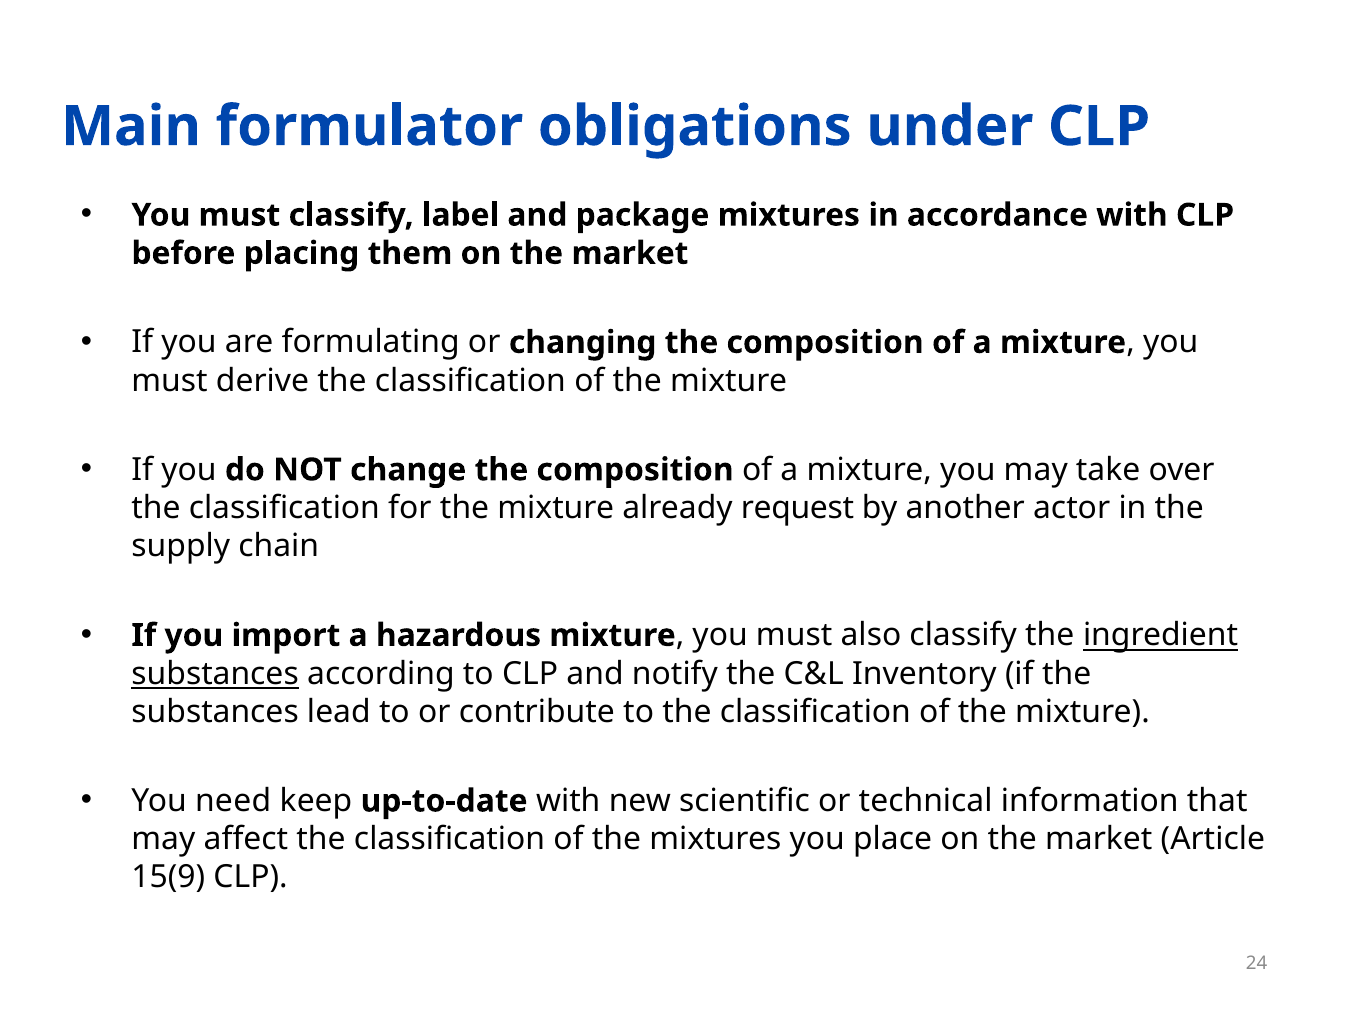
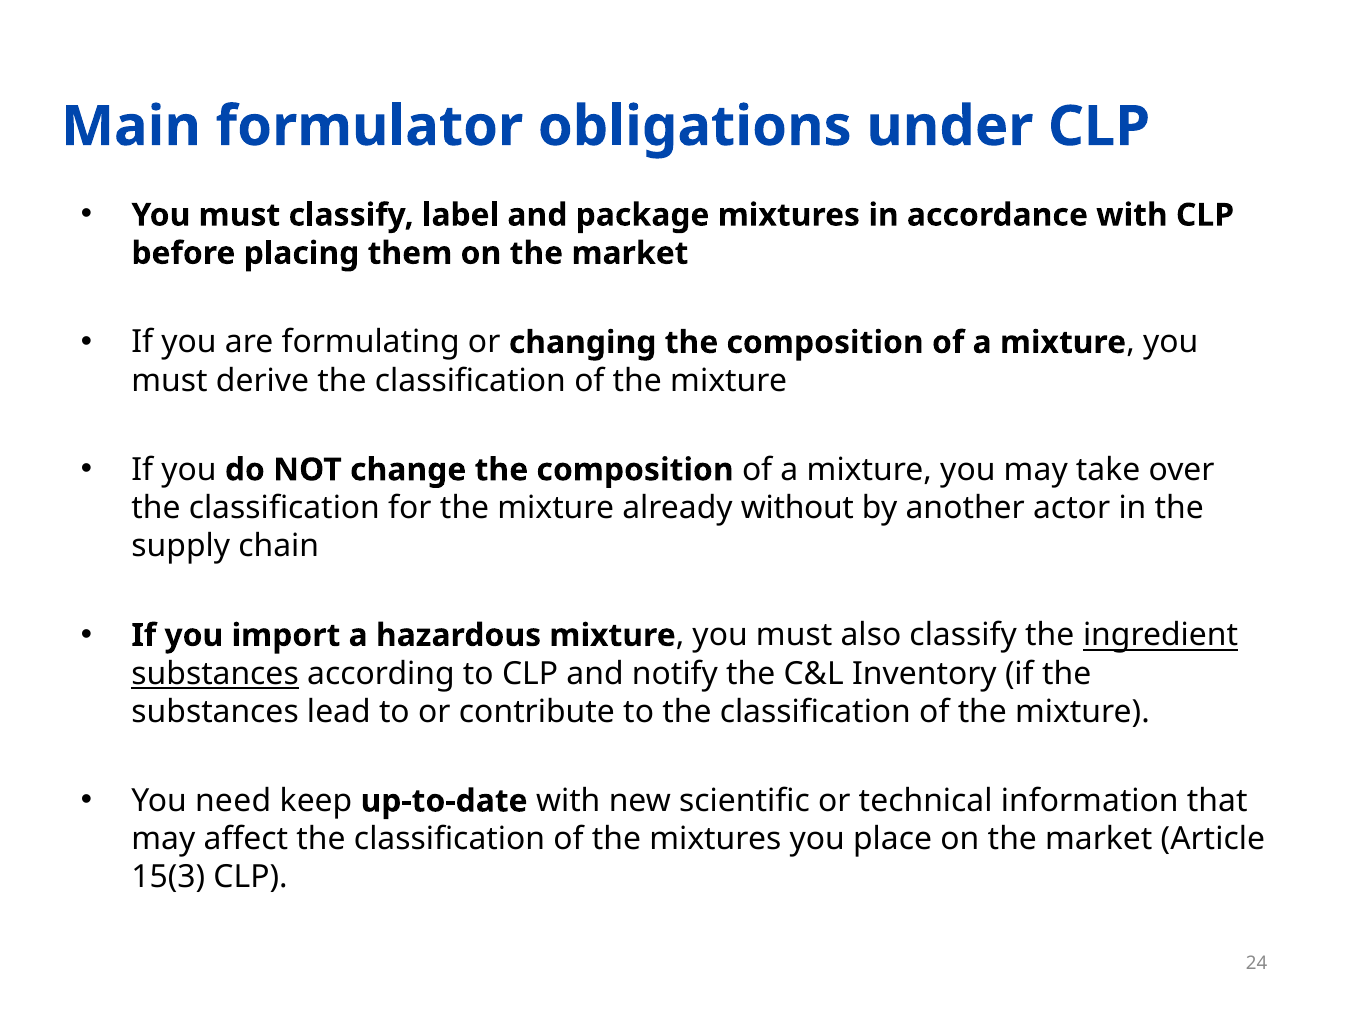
request: request -> without (797, 508)
15(9: 15(9 -> 15(3 (168, 877)
